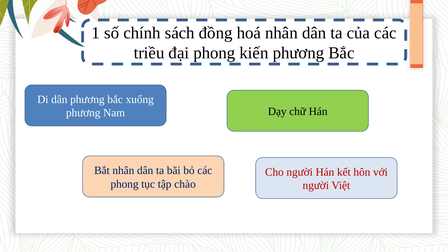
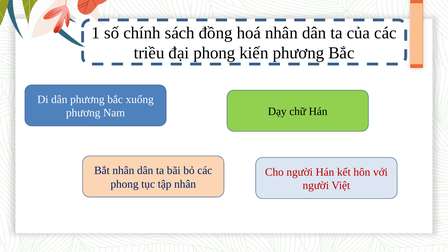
tập chào: chào -> nhân (185, 184)
